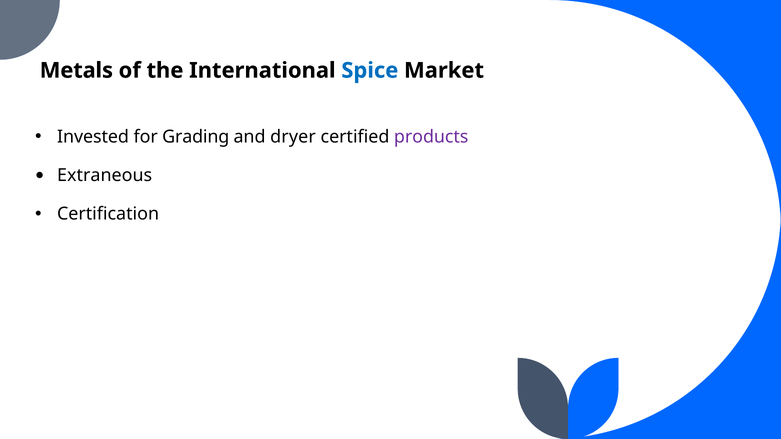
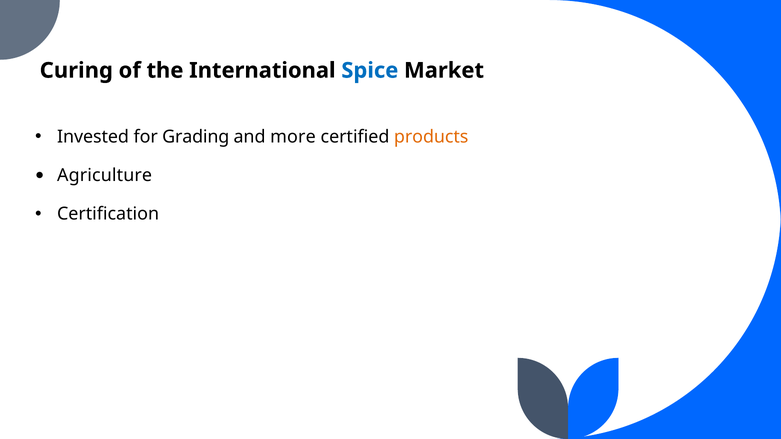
Metals: Metals -> Curing (76, 71)
dryer: dryer -> more (293, 137)
products colour: purple -> orange (431, 137)
Extraneous: Extraneous -> Agriculture (105, 175)
